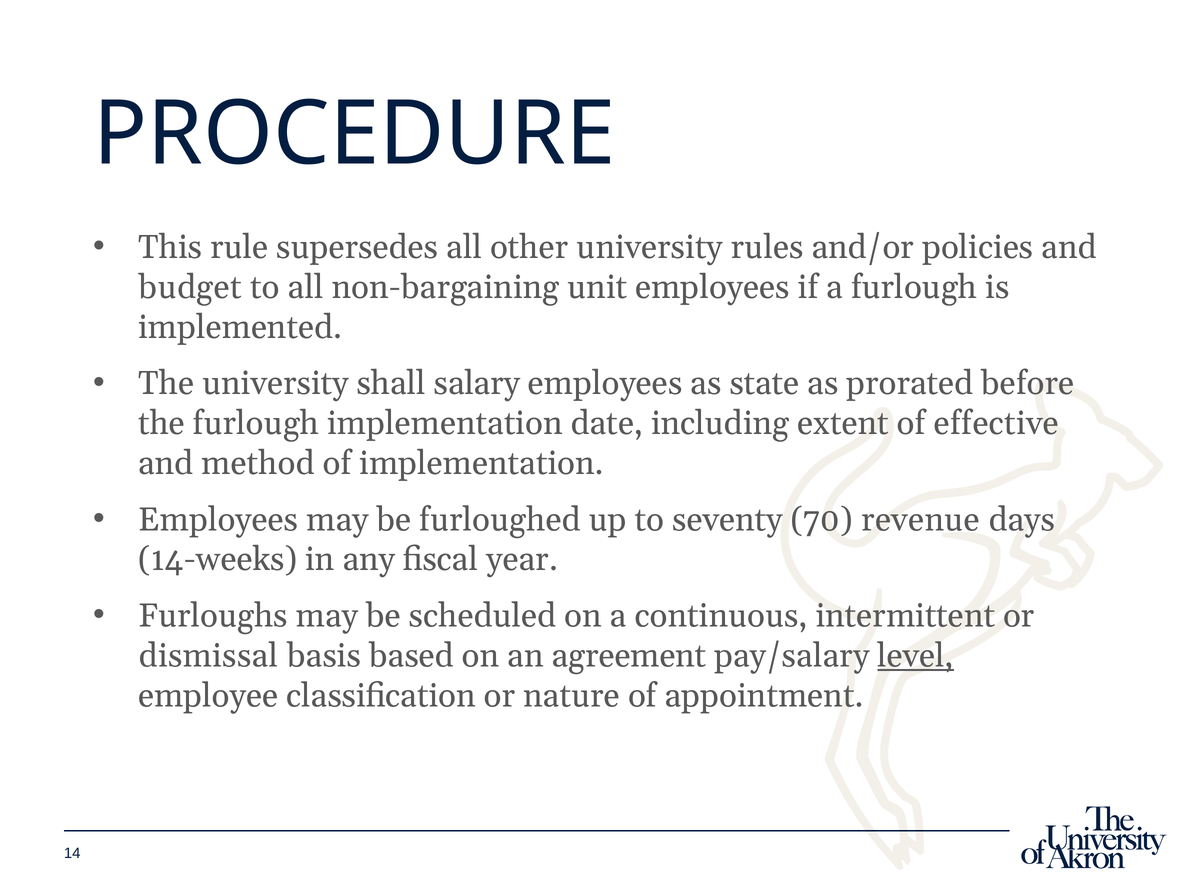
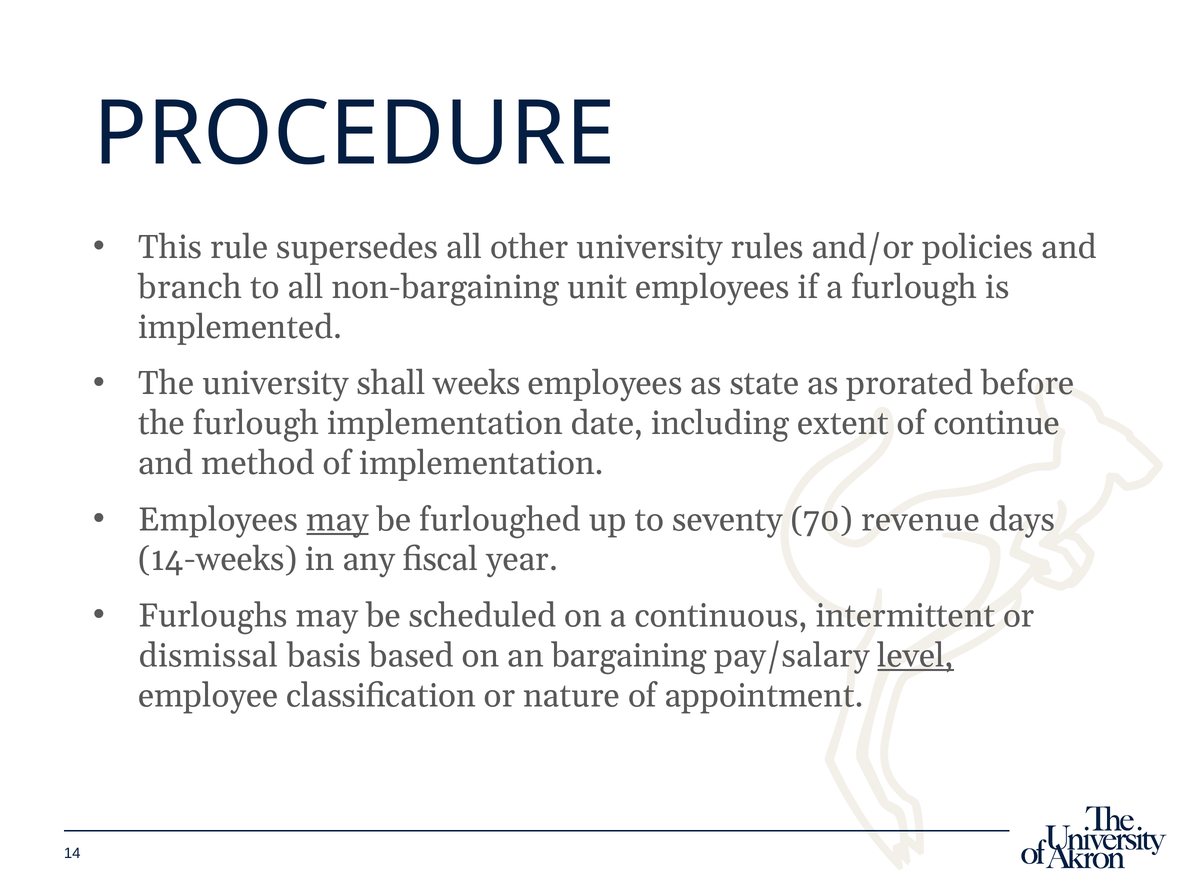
budget: budget -> branch (190, 287)
salary: salary -> weeks (477, 383)
effective: effective -> continue (997, 423)
may underline: none -> present (337, 519)
agreement: agreement -> bargaining (629, 655)
